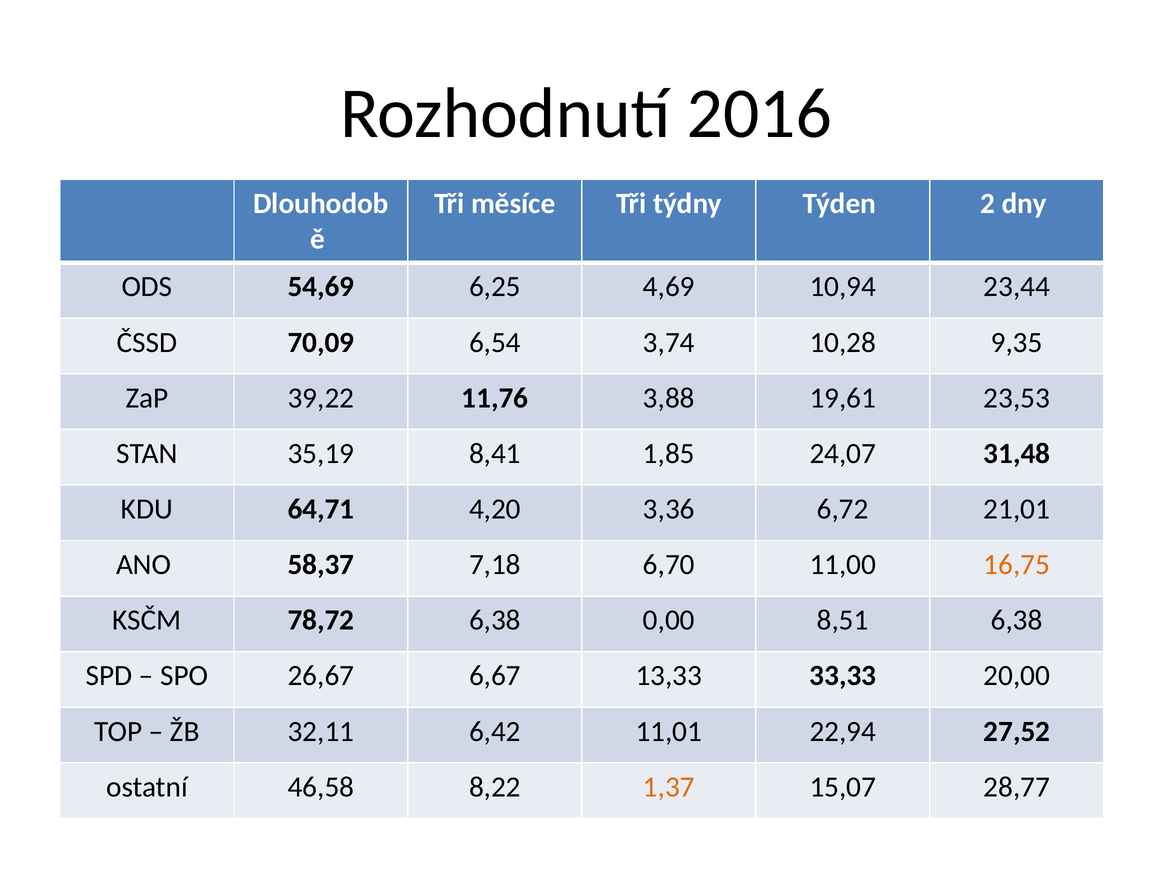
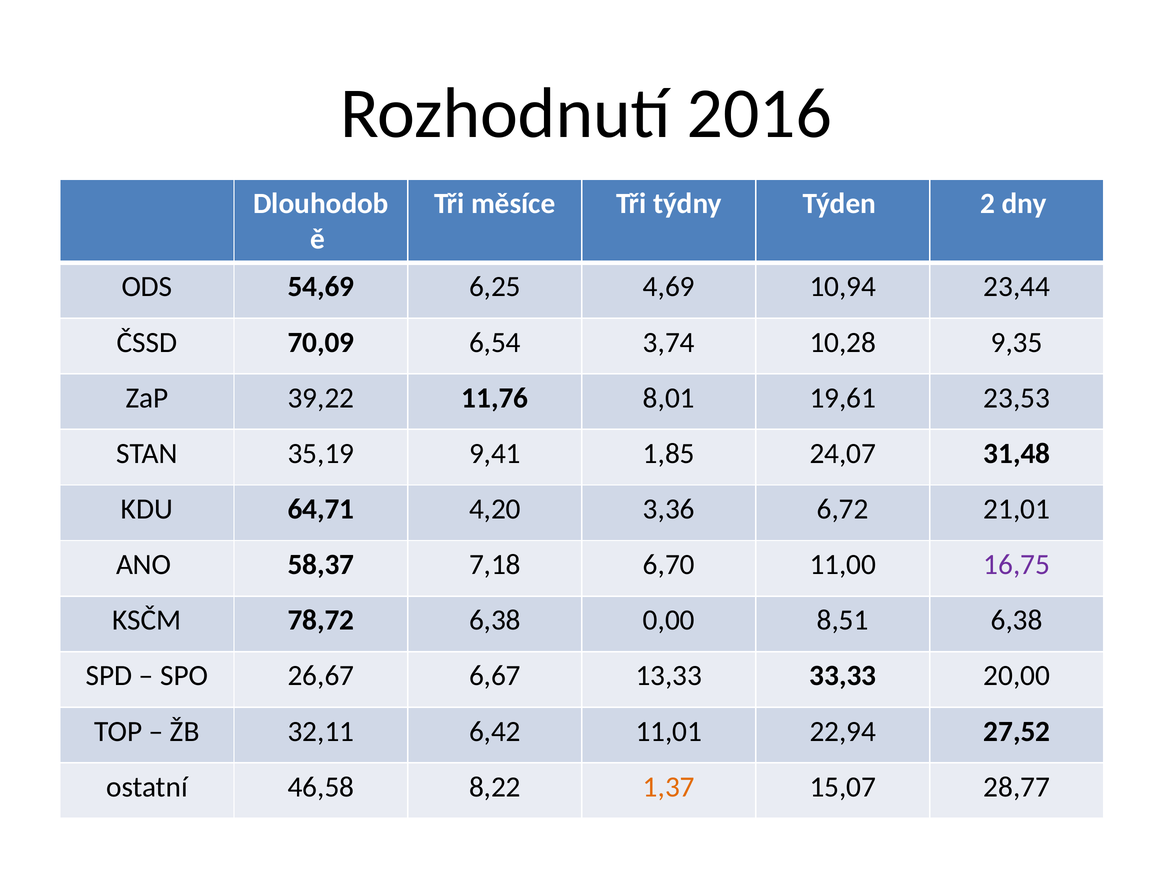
3,88: 3,88 -> 8,01 (669, 398)
8,41: 8,41 -> 9,41 (495, 453)
16,75 colour: orange -> purple (1017, 564)
